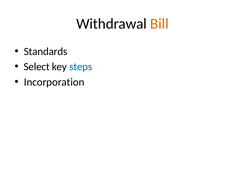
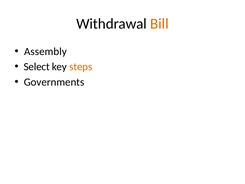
Standards: Standards -> Assembly (45, 51)
steps colour: blue -> orange (81, 67)
Incorporation: Incorporation -> Governments (54, 82)
